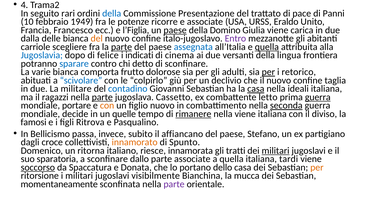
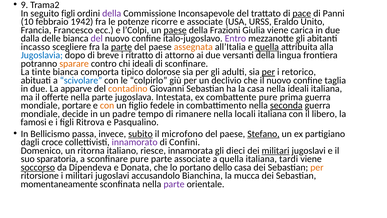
4: 4 -> 9 (24, 5)
seguito rari: rari -> figli (68, 13)
della colour: blue -> purple (112, 13)
Presentazione: Presentazione -> Inconsapevole (206, 13)
pace underline: none -> present (302, 13)
1949: 1949 -> 1942 (82, 22)
l’Figlia: l’Figlia -> l’Colpi (136, 30)
Domino: Domino -> Frazioni (225, 30)
del colour: orange -> purple (97, 38)
carriole: carriole -> incasso (35, 47)
assegnata colour: blue -> orange (193, 47)
felice: felice -> breve (108, 55)
indicati: indicati -> ritratto (139, 55)
cinema: cinema -> attorno (180, 55)
sparare colour: blue -> orange (74, 63)
chi detto: detto -> ideali (143, 63)
varie: varie -> tinte (41, 72)
frutto: frutto -> tipico (132, 72)
militare: militare -> apparve (76, 89)
contadino colour: blue -> orange (128, 89)
casa underline: present -> none (256, 89)
ragazzi: ragazzi -> offerte (55, 97)
parte underline: present -> none (102, 97)
Cassetto: Cassetto -> Intestata (174, 97)
combattente letto: letto -> pure (268, 97)
guerra underline: present -> none (318, 97)
figlio nuovo: nuovo -> fedele (162, 105)
quelle: quelle -> padre (124, 114)
rimanere underline: present -> none (193, 114)
nella viene: viene -> locali (245, 114)
diviso: diviso -> libero (324, 114)
subito underline: none -> present (140, 134)
affiancano: affiancano -> microfono (182, 134)
Stefano underline: none -> present (263, 134)
innamorato colour: orange -> purple (135, 142)
Spunto: Spunto -> Confini (185, 142)
tratti: tratti -> dieci (236, 150)
sconfinare dallo: dallo -> pure (139, 159)
Spaccatura: Spaccatura -> Dipendeva (90, 167)
visibilmente: visibilmente -> accusandolo (156, 175)
